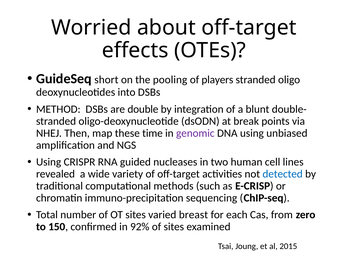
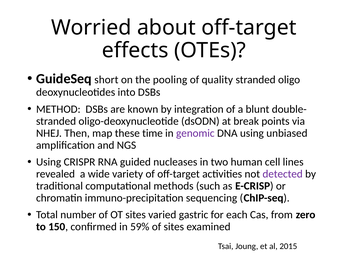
players: players -> quality (217, 80)
double: double -> known (143, 109)
detected colour: blue -> purple (283, 174)
breast: breast -> gastric (194, 215)
92%: 92% -> 59% (140, 227)
